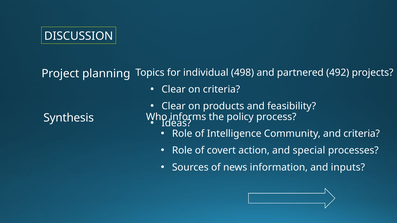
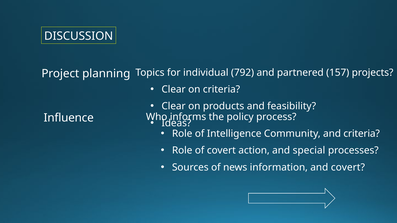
498: 498 -> 792 (243, 73)
492: 492 -> 157 (338, 73)
Synthesis: Synthesis -> Influence (69, 118)
and inputs: inputs -> covert (348, 168)
